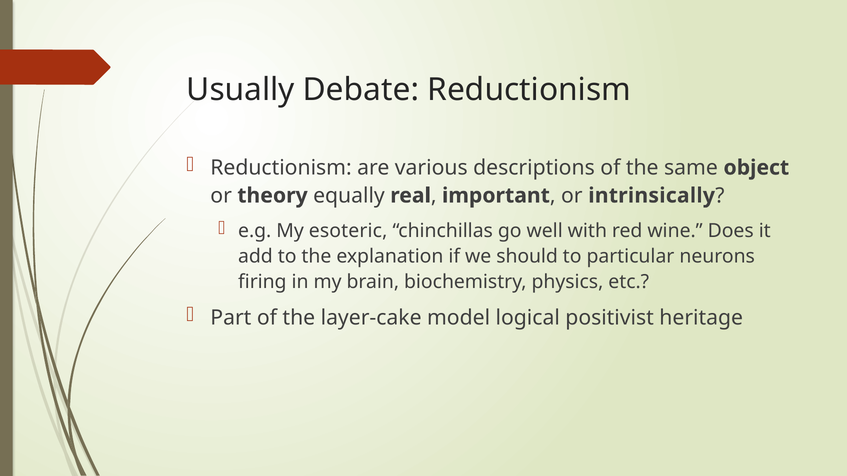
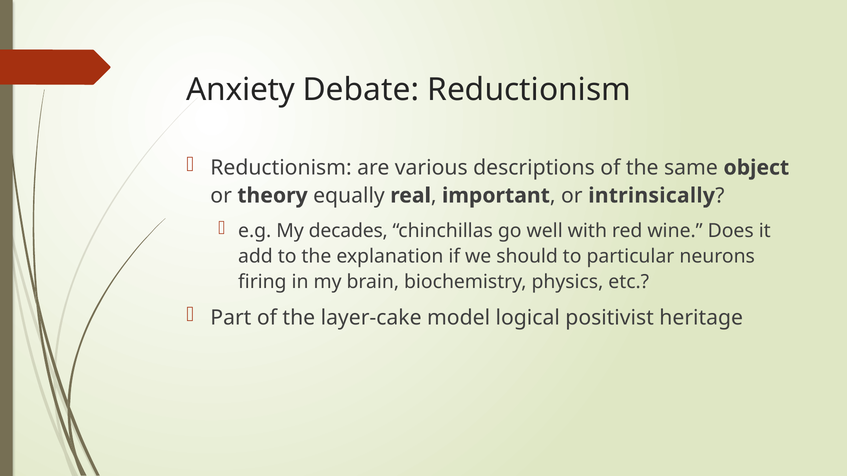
Usually: Usually -> Anxiety (241, 90)
esoteric: esoteric -> decades (348, 231)
